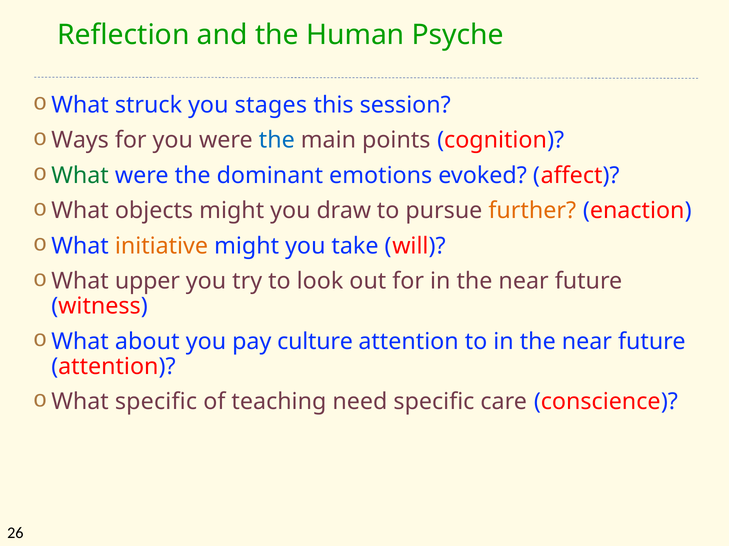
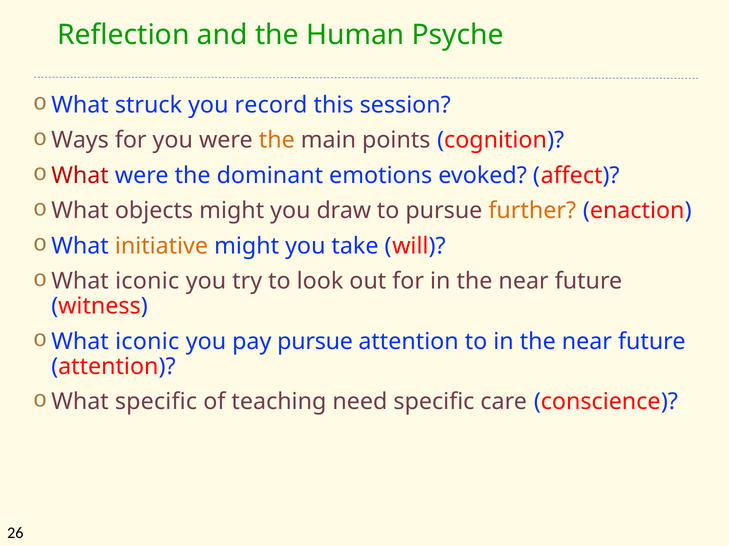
stages: stages -> record (271, 105)
the colour: blue -> orange (277, 140)
What colour: green -> red (80, 176)
upper: upper -> iconic (147, 281)
about: about -> iconic (147, 342)
pay culture: culture -> pursue (315, 342)
